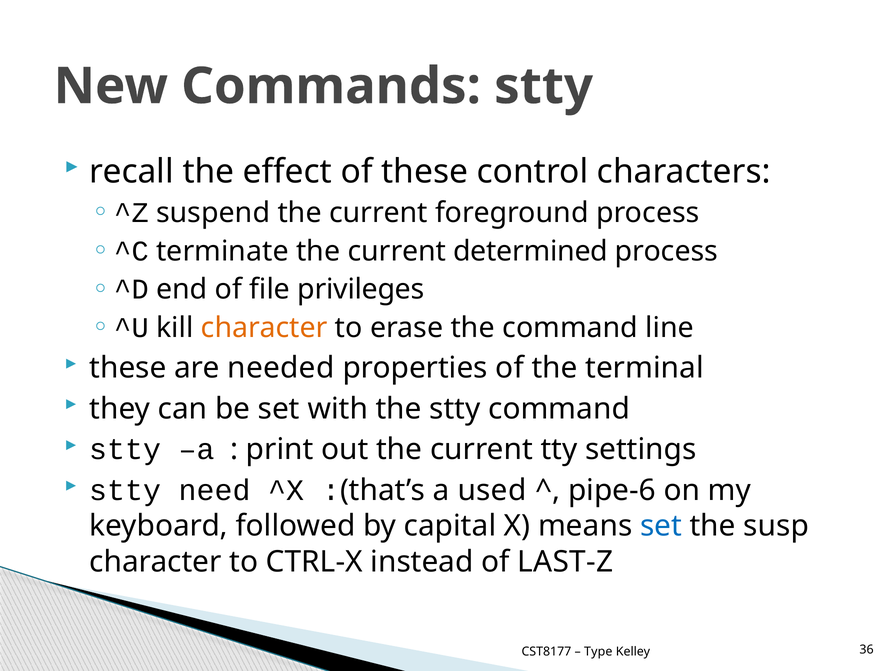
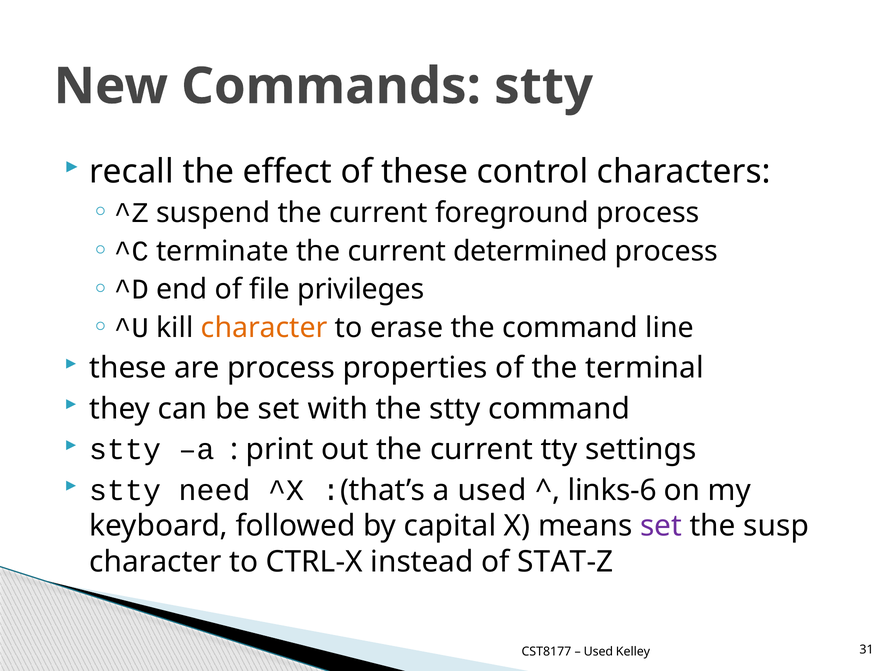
are needed: needed -> process (281, 368)
pipe-6: pipe-6 -> links-6 (612, 490)
set colour: blue -> purple (661, 526)
LAST-Z: LAST-Z -> STAT-Z (565, 562)
Type: Type -> Used (598, 652)
36: 36 -> 31 (867, 650)
